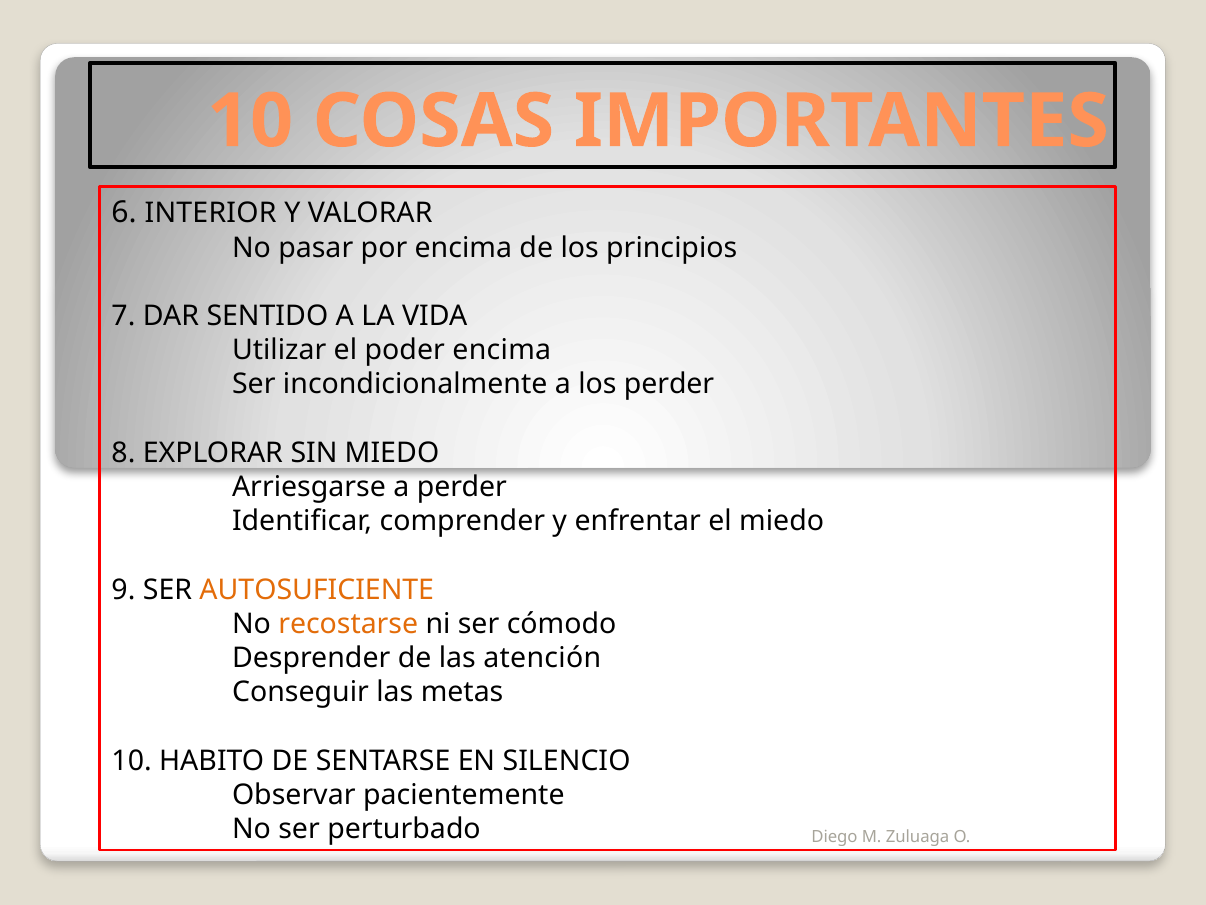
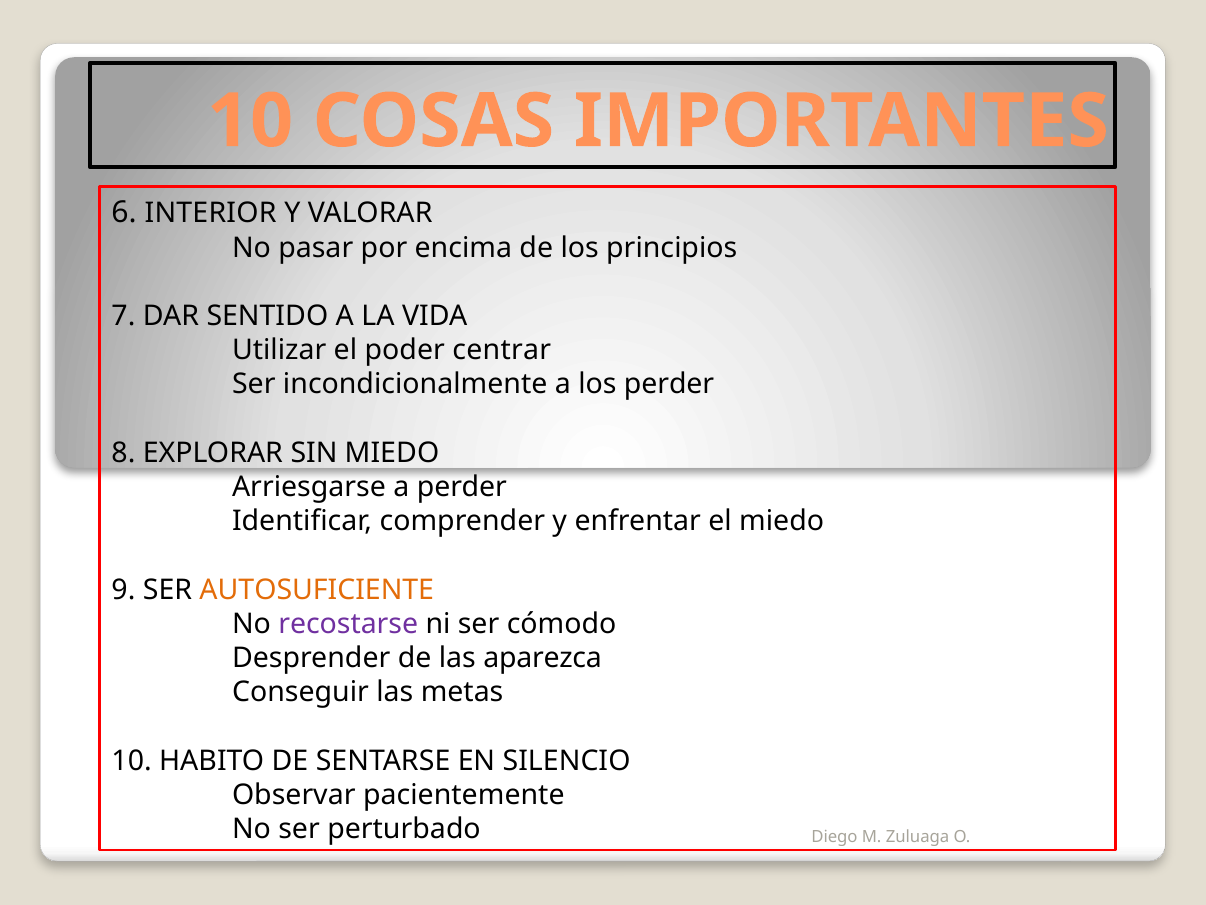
poder encima: encima -> centrar (502, 350)
recostarse colour: orange -> purple (348, 624)
atención: atención -> aparezca (543, 658)
